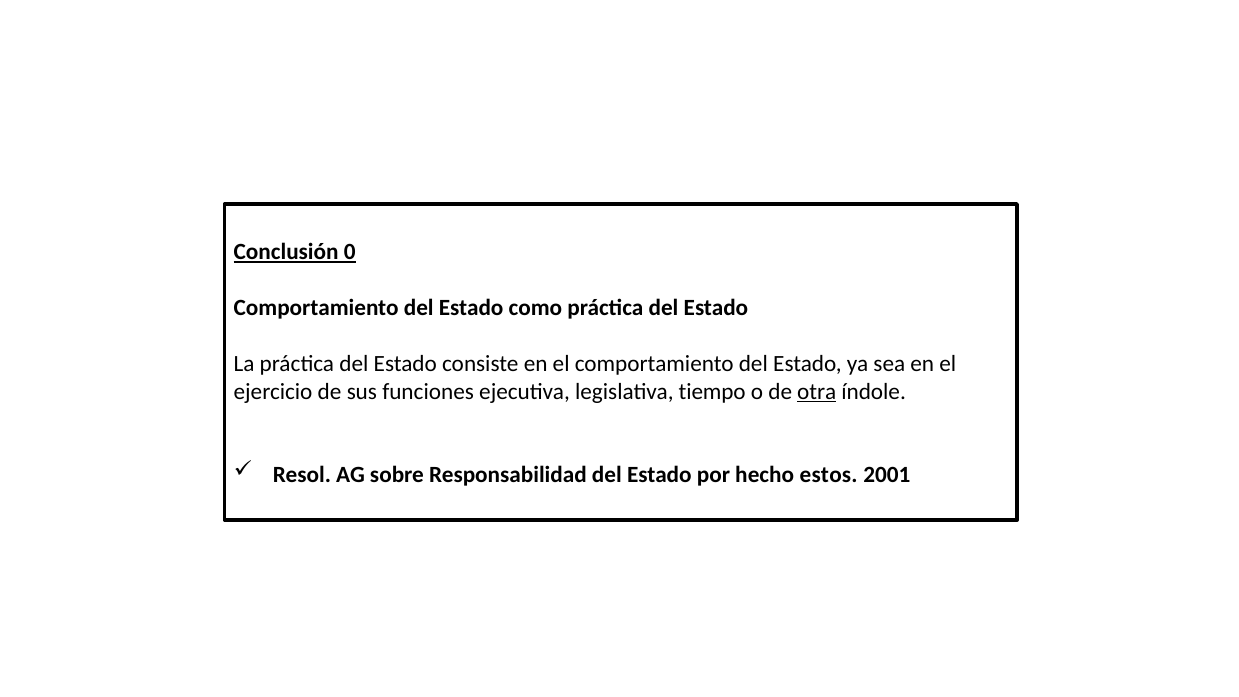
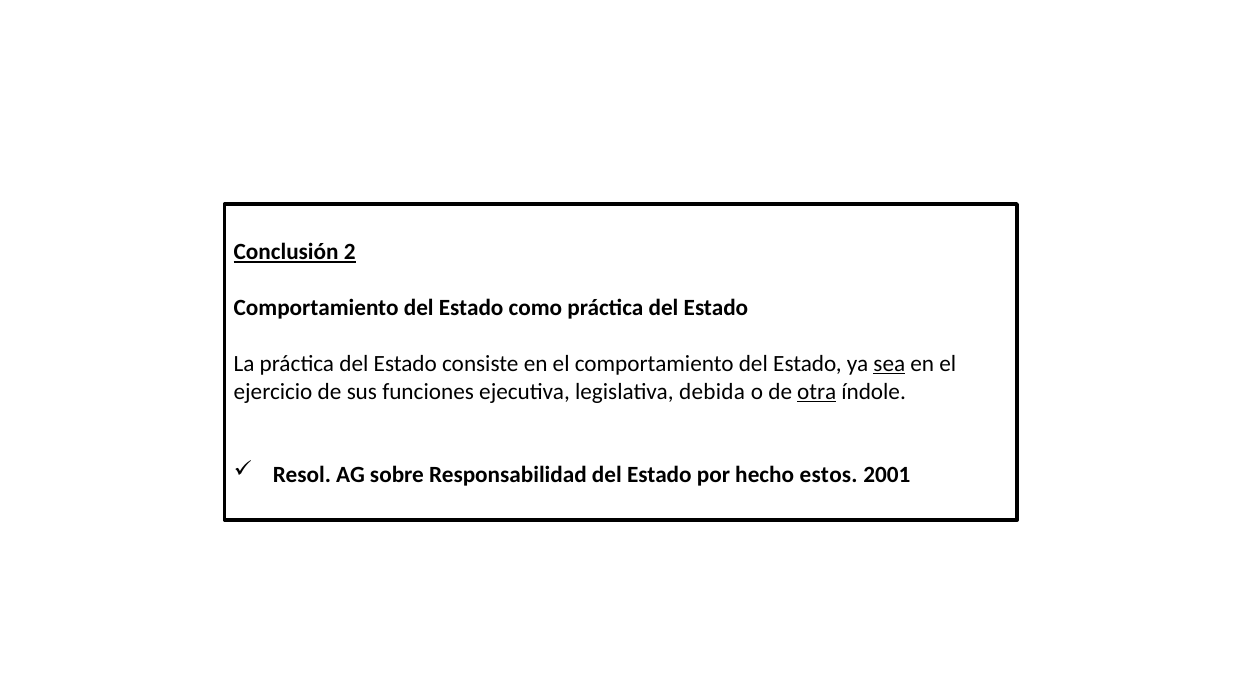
0: 0 -> 2 (350, 252)
sea underline: none -> present (889, 364)
tiempo: tiempo -> debida (712, 391)
